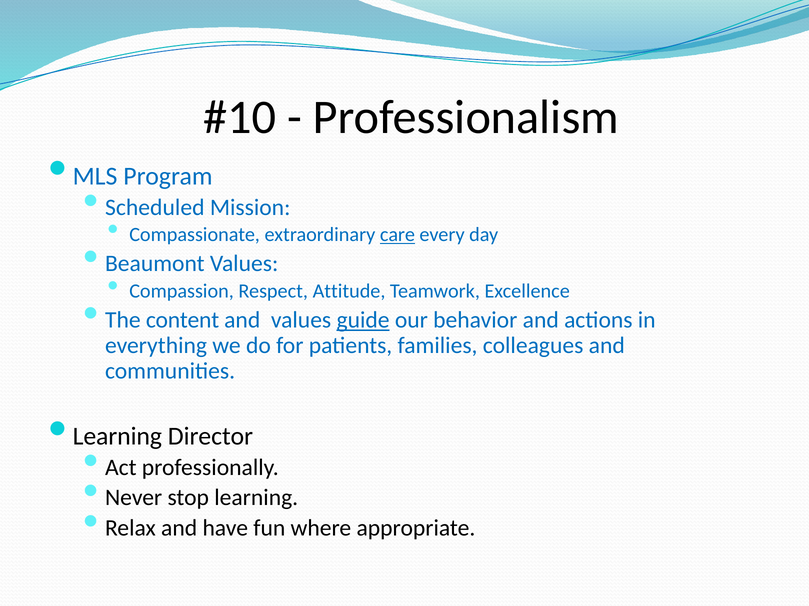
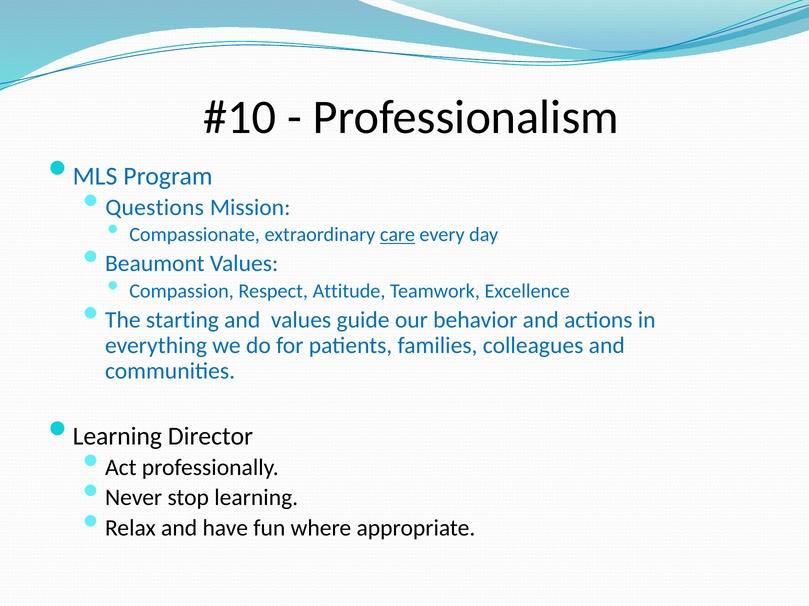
Scheduled: Scheduled -> Questions (155, 208)
content: content -> starting (182, 320)
guide underline: present -> none (363, 320)
